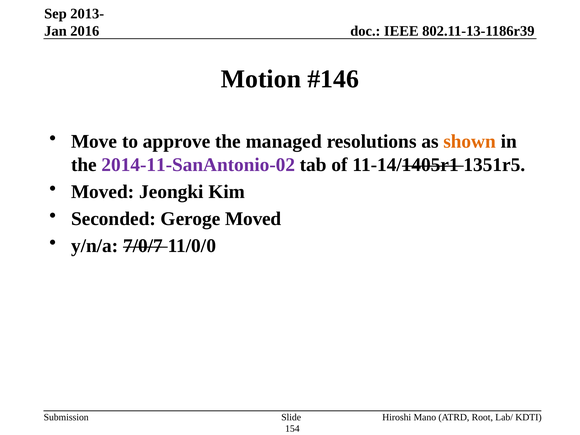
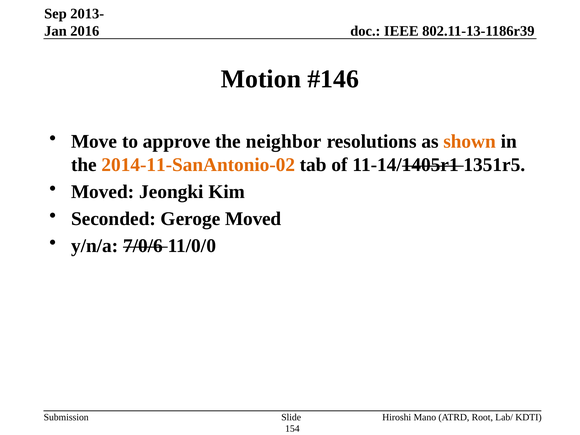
managed: managed -> neighbor (284, 142)
2014-11-SanAntonio-02 colour: purple -> orange (198, 165)
7/0/7: 7/0/7 -> 7/0/6 (143, 246)
